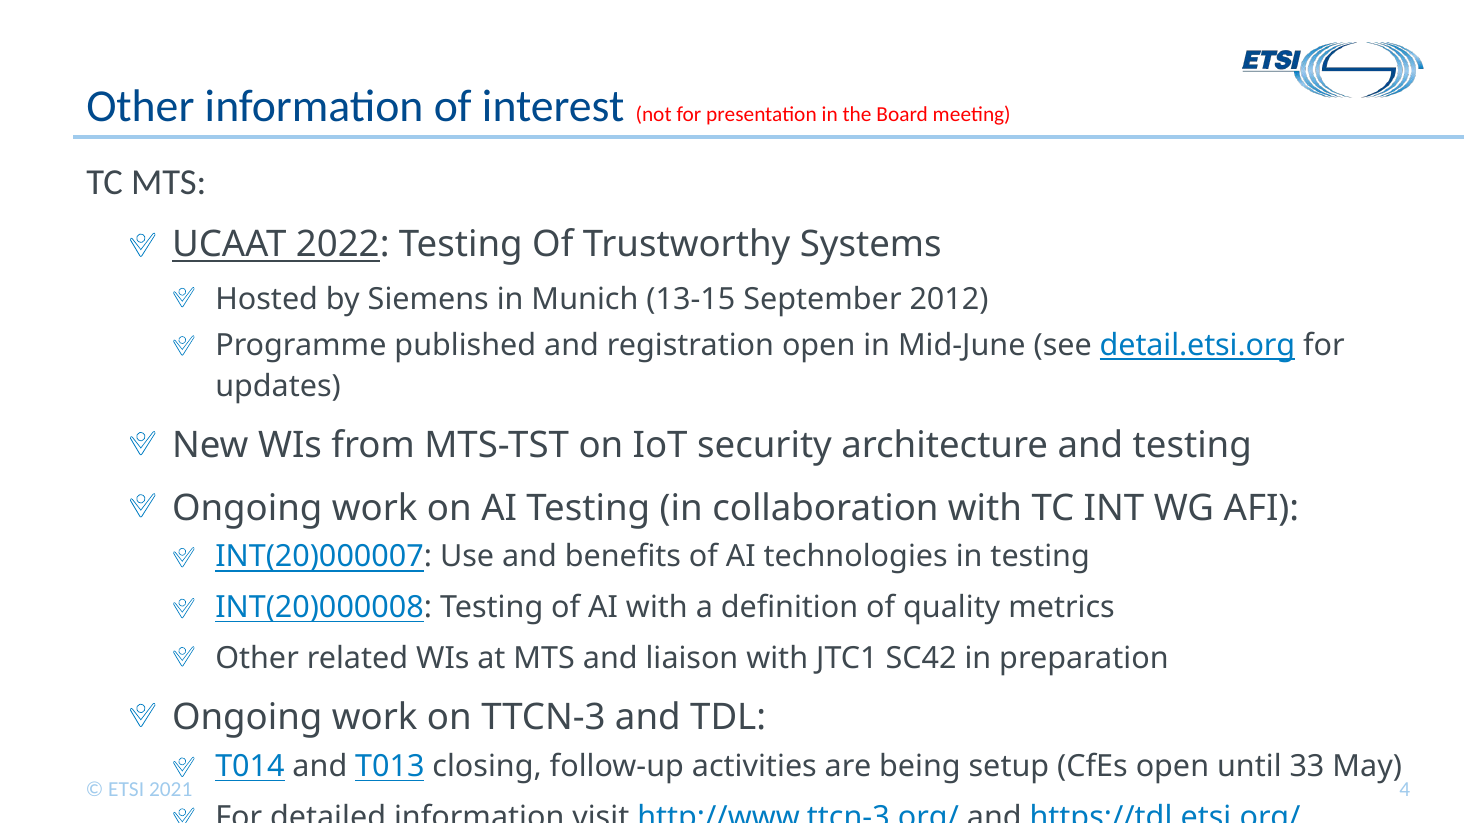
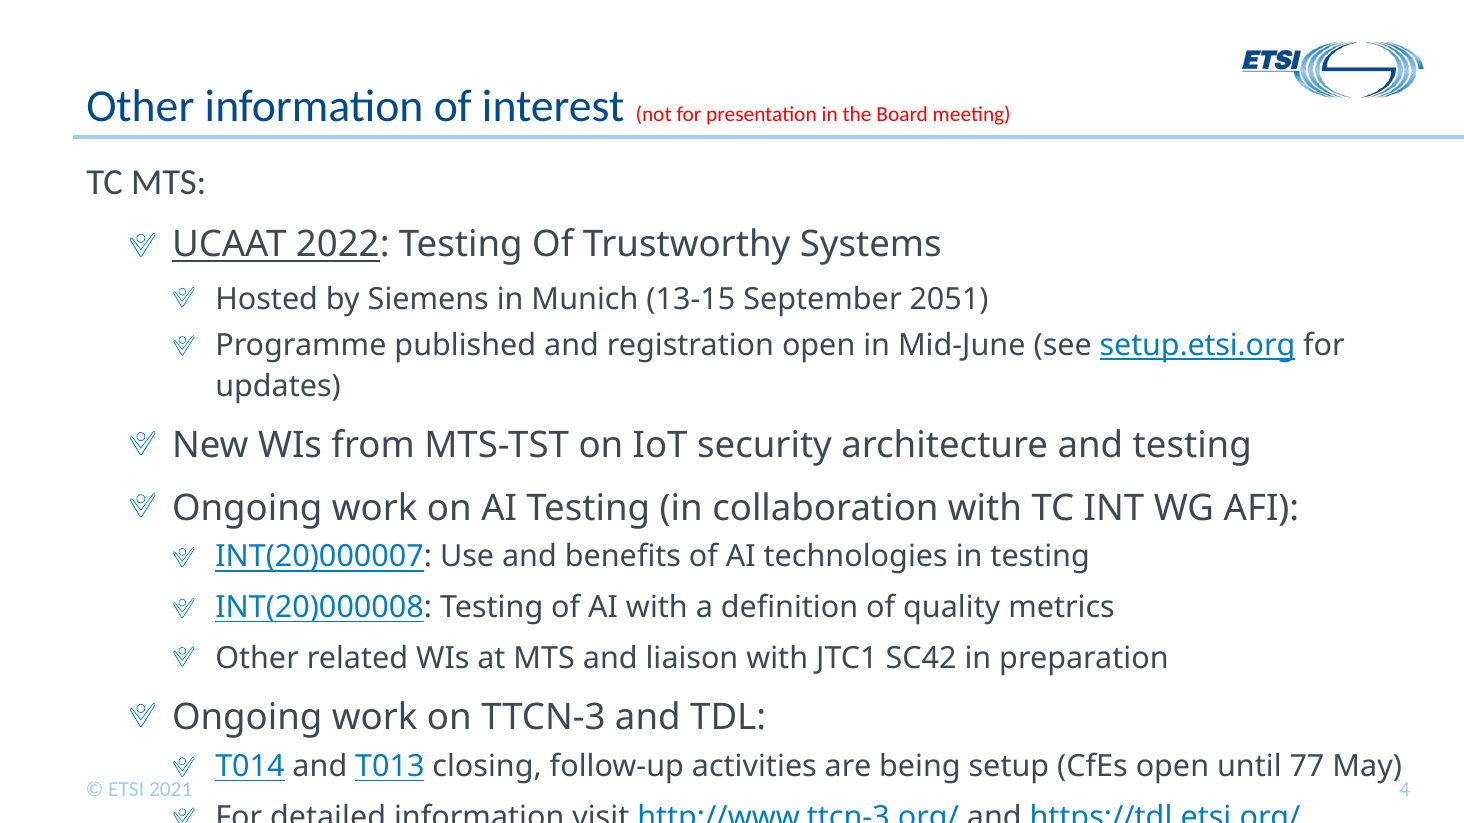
2012: 2012 -> 2051 (949, 300)
detail.etsi.org: detail.etsi.org -> setup.etsi.org (1198, 345)
33: 33 -> 77 (1307, 767)
